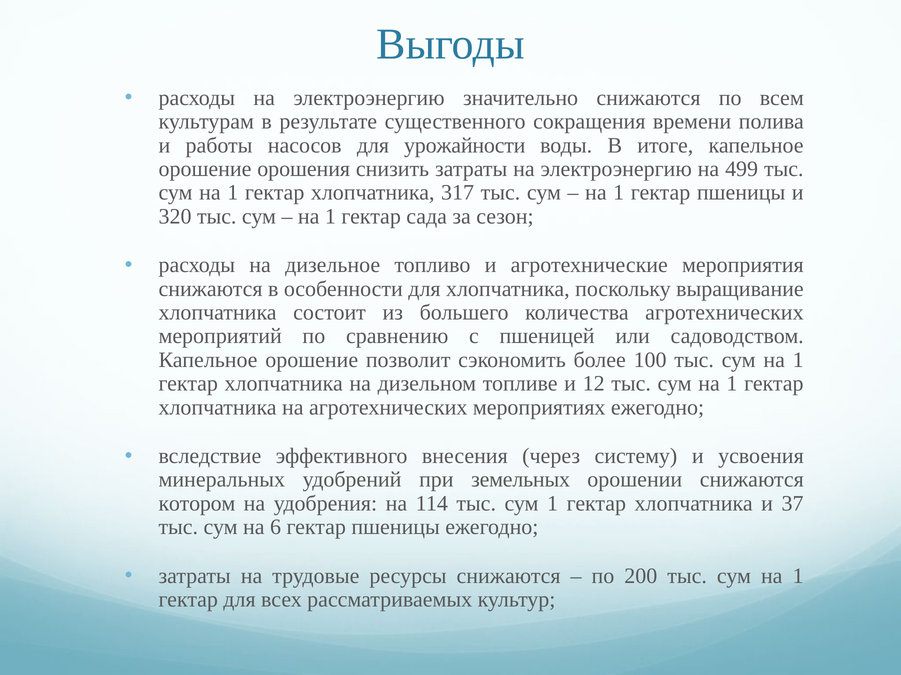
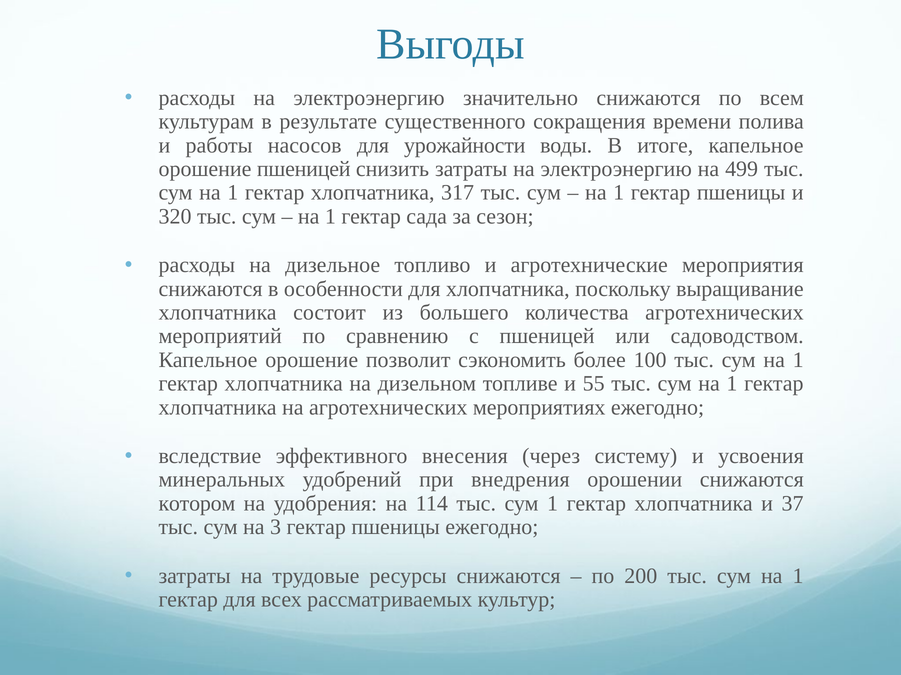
орошение орошения: орошения -> пшеницей (304, 169)
12: 12 -> 55 (594, 384)
земельных: земельных -> внедрения (520, 480)
6: 6 -> 3 (276, 528)
